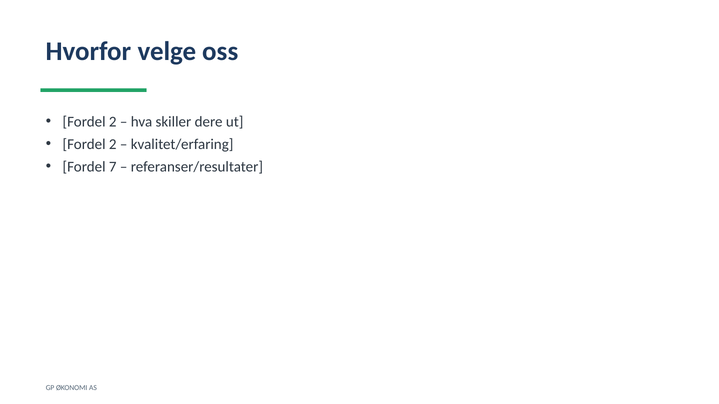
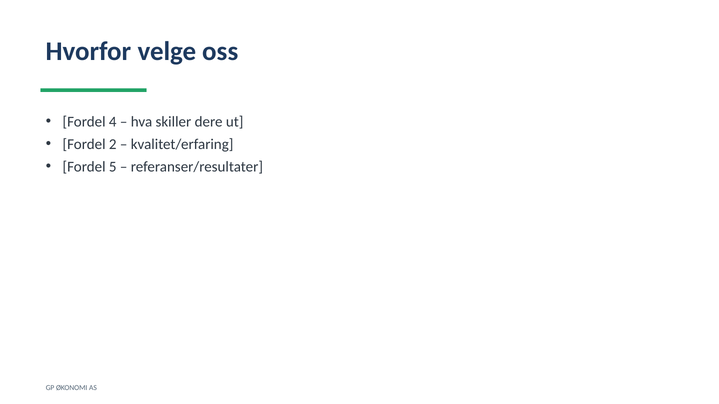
2: 2 -> 4 (113, 122)
7: 7 -> 5 (113, 167)
